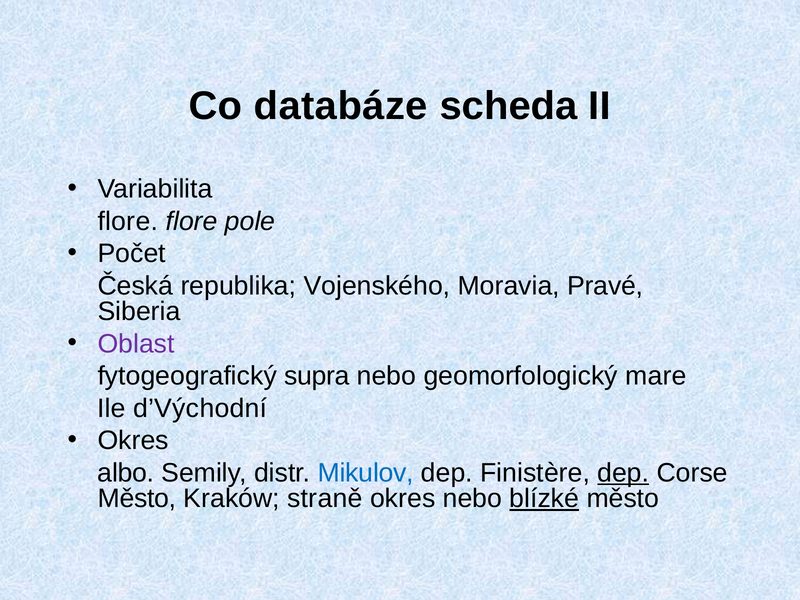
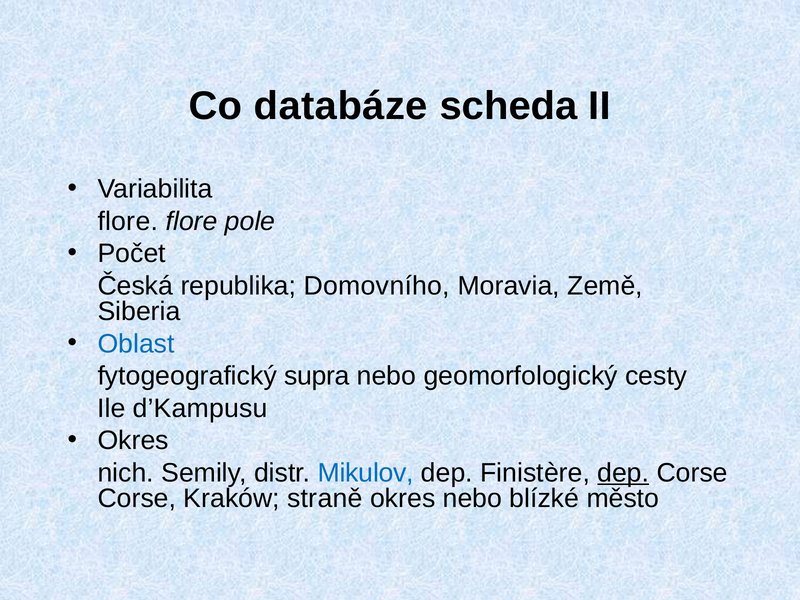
Vojenského: Vojenského -> Domovního (377, 286)
Pravé: Pravé -> Země (605, 286)
Oblast colour: purple -> blue (136, 344)
mare: mare -> cesty (656, 376)
d’Východní: d’Východní -> d’Kampusu (200, 408)
albo: albo -> nich (126, 473)
Město: Město -> Corse (137, 499)
blízké underline: present -> none (544, 499)
